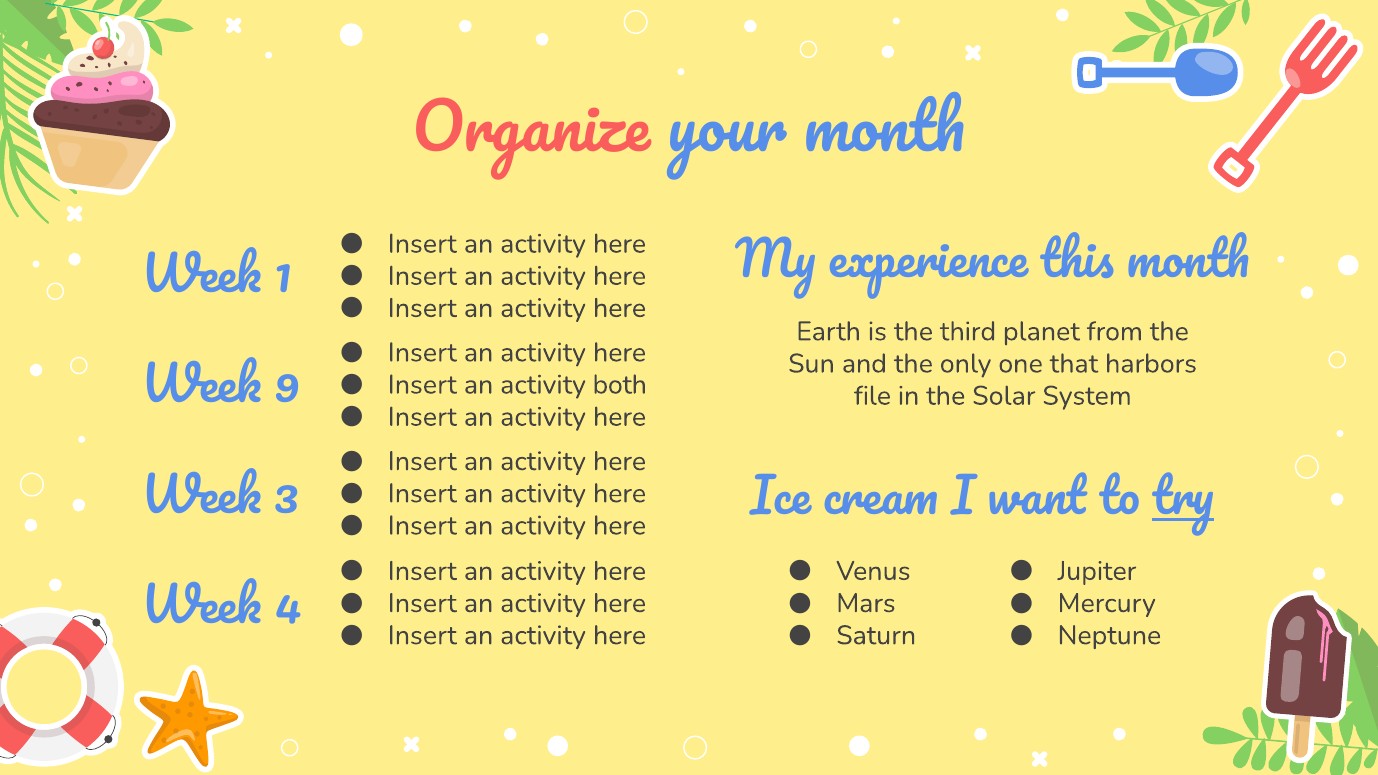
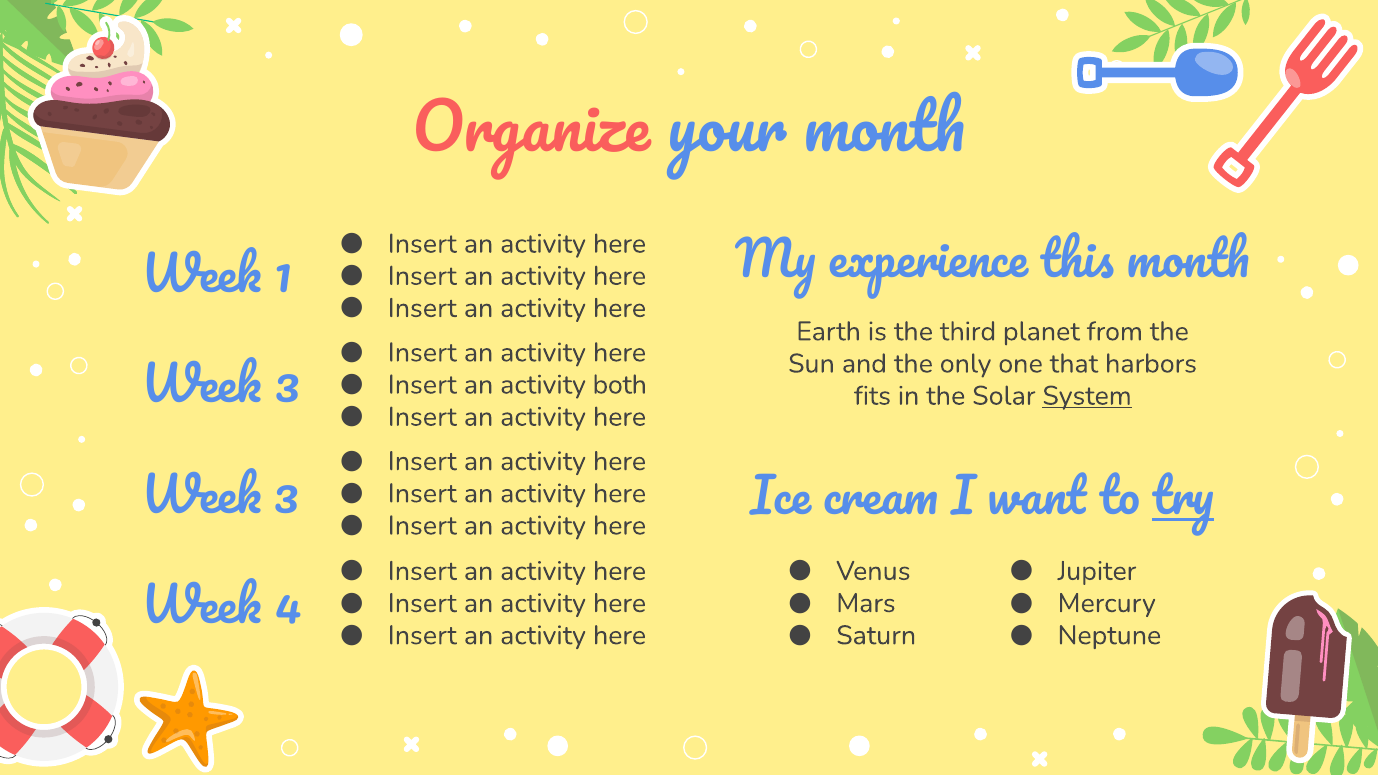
9: 9 -> 3 (287, 387)
file: file -> fits (872, 396)
System underline: none -> present (1087, 396)
